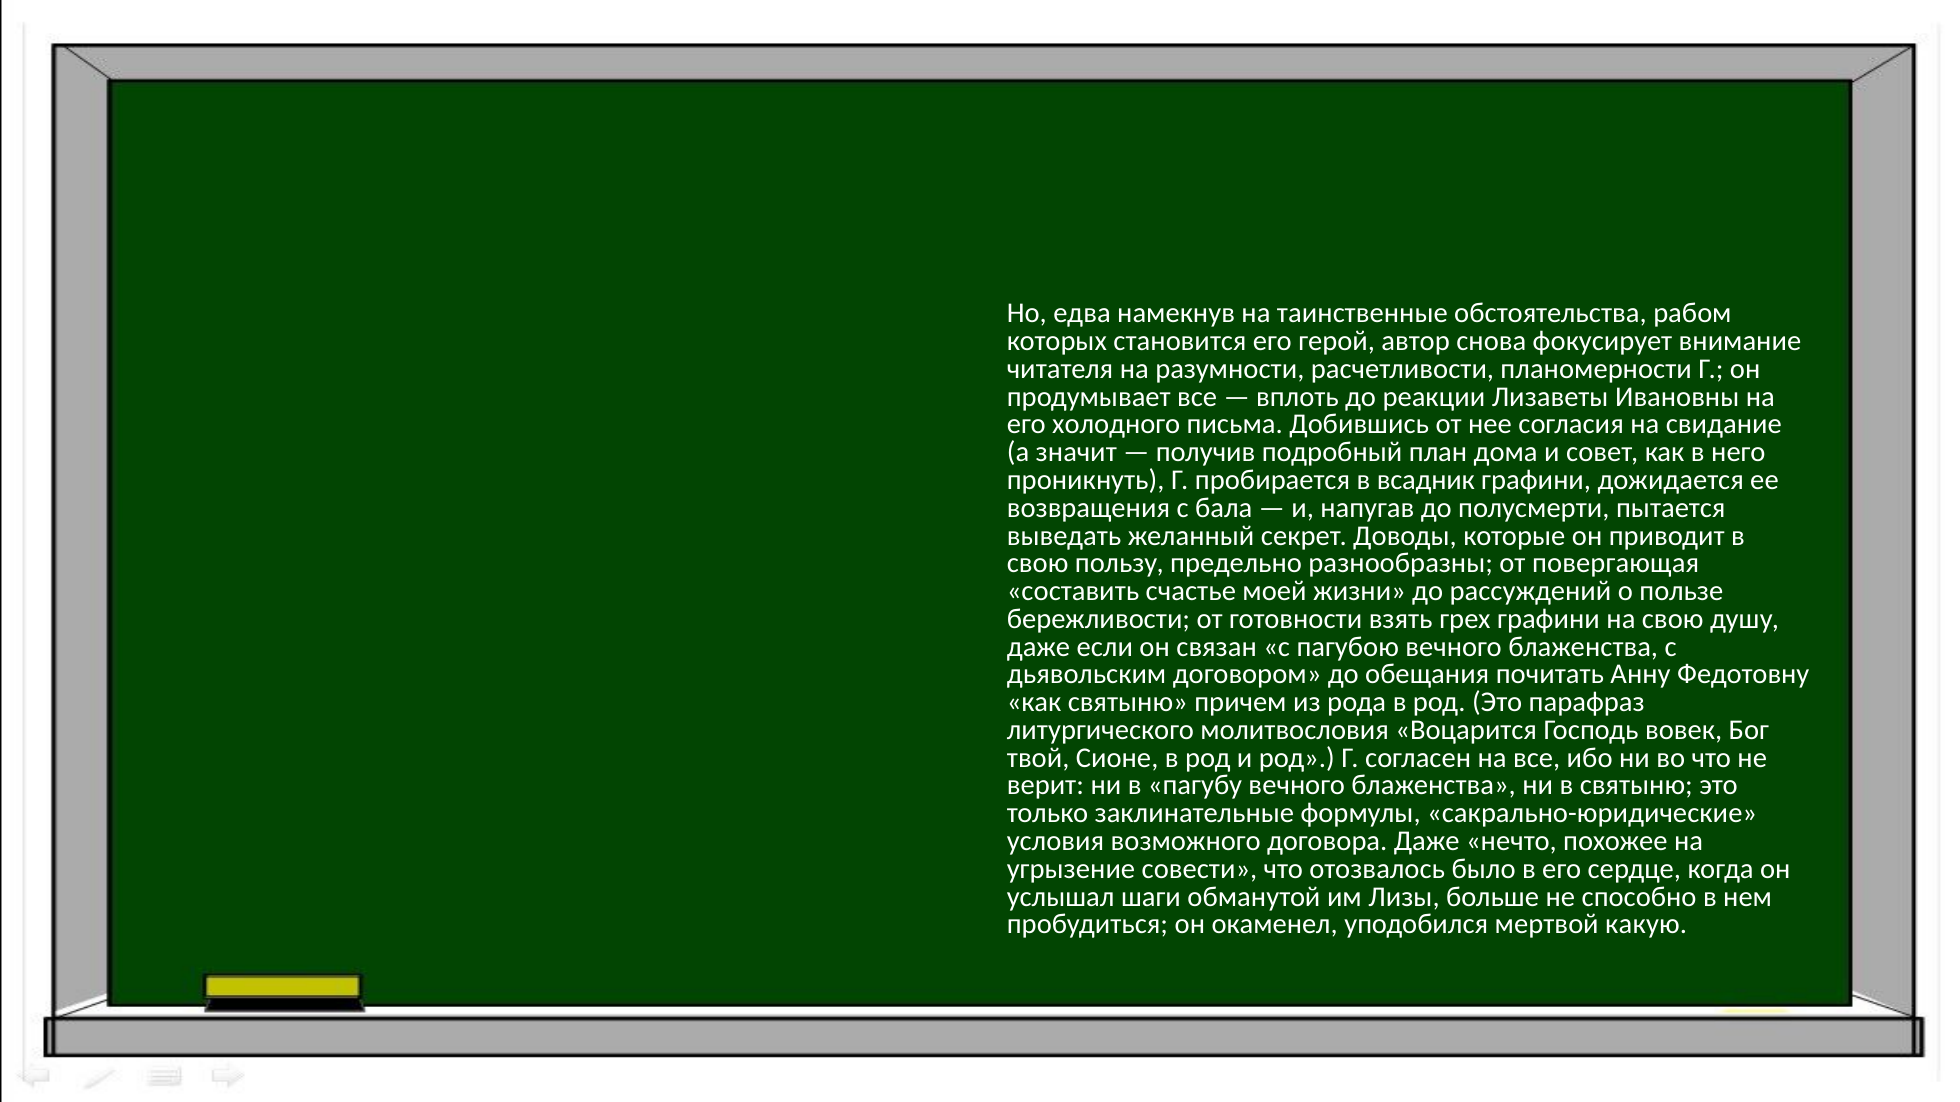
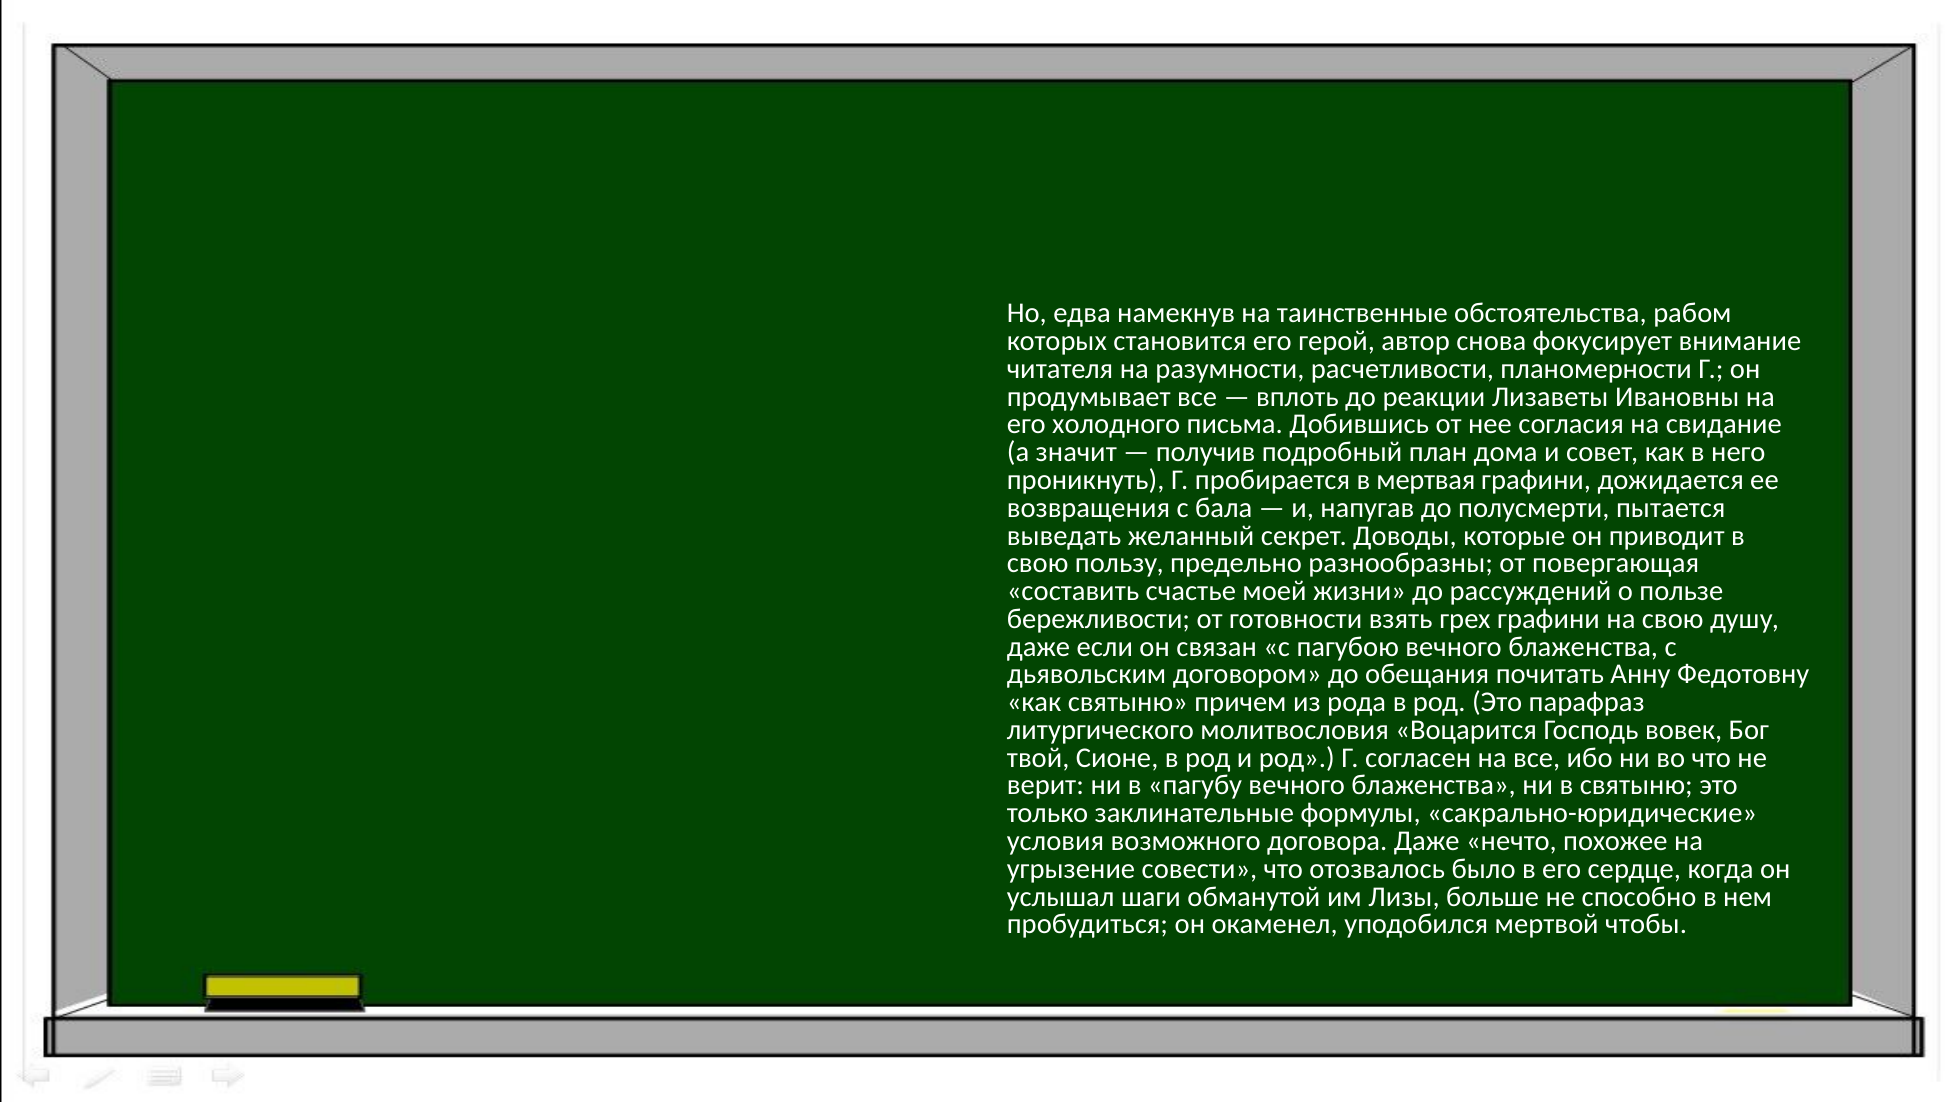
всадник: всадник -> мертвая (1426, 480)
какую: какую -> чтобы (1646, 925)
